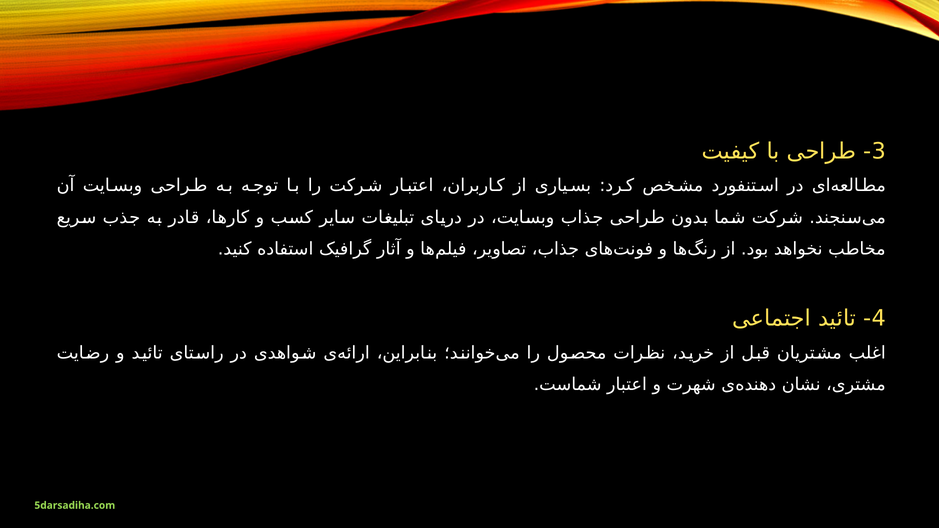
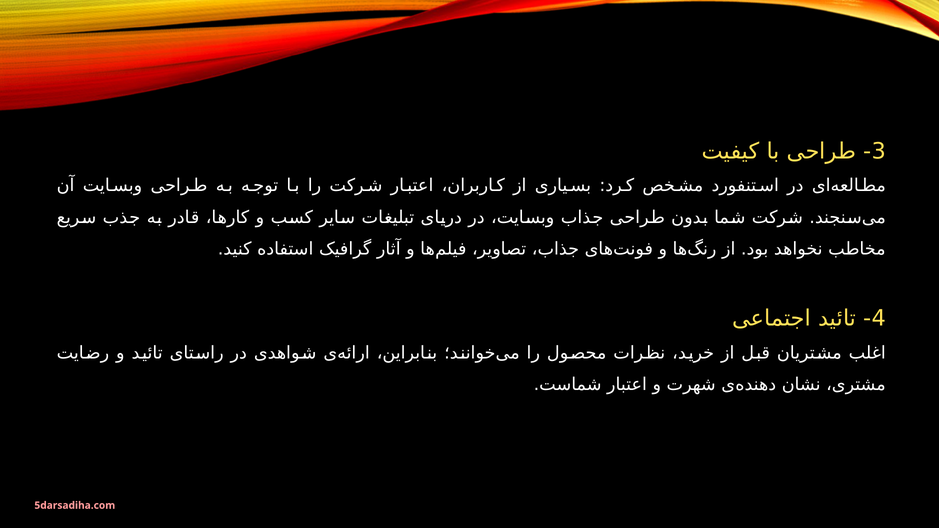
5darsadiha.com colour: light green -> pink (75, 506)
